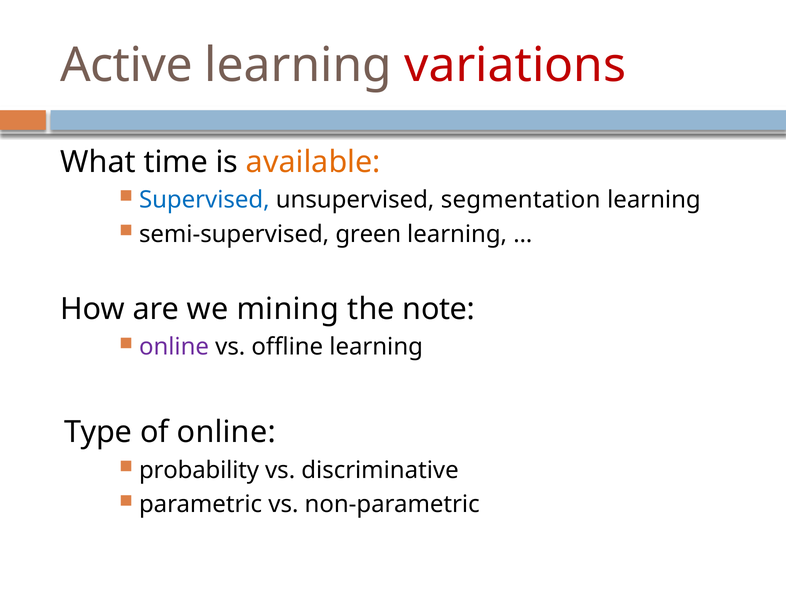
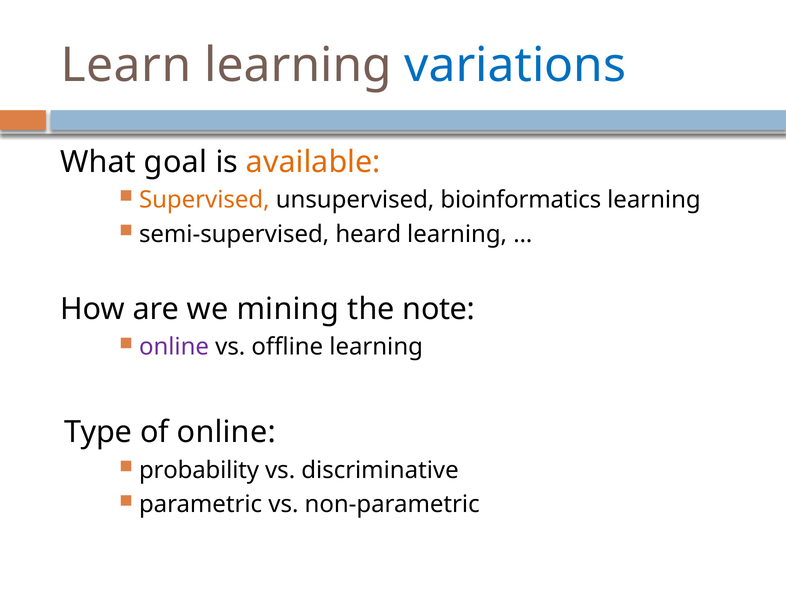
Active: Active -> Learn (126, 66)
variations colour: red -> blue (515, 66)
time: time -> goal (176, 162)
Supervised colour: blue -> orange (204, 200)
segmentation: segmentation -> bioinformatics (521, 200)
green: green -> heard (368, 234)
